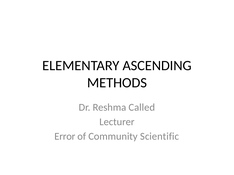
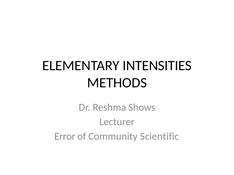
ASCENDING: ASCENDING -> INTENSITIES (157, 66)
Called: Called -> Shows (142, 108)
